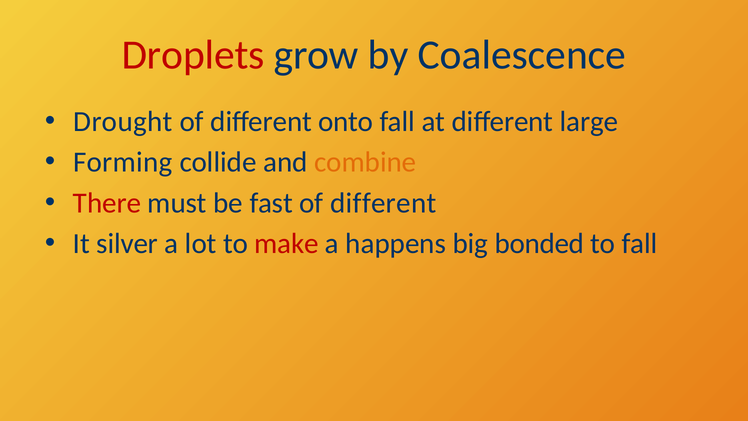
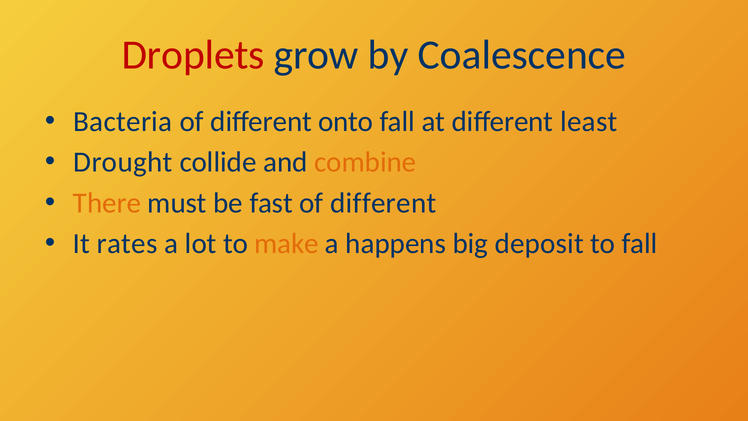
Drought: Drought -> Bacteria (123, 121)
large: large -> least (589, 121)
Forming: Forming -> Drought (123, 162)
There colour: red -> orange (107, 203)
silver: silver -> rates (127, 244)
make colour: red -> orange (287, 244)
bonded: bonded -> deposit (539, 244)
